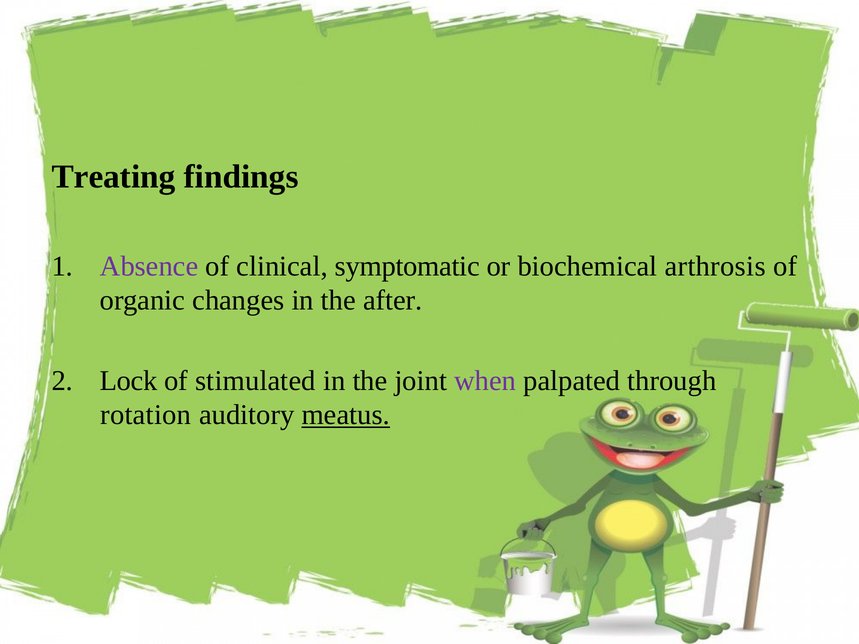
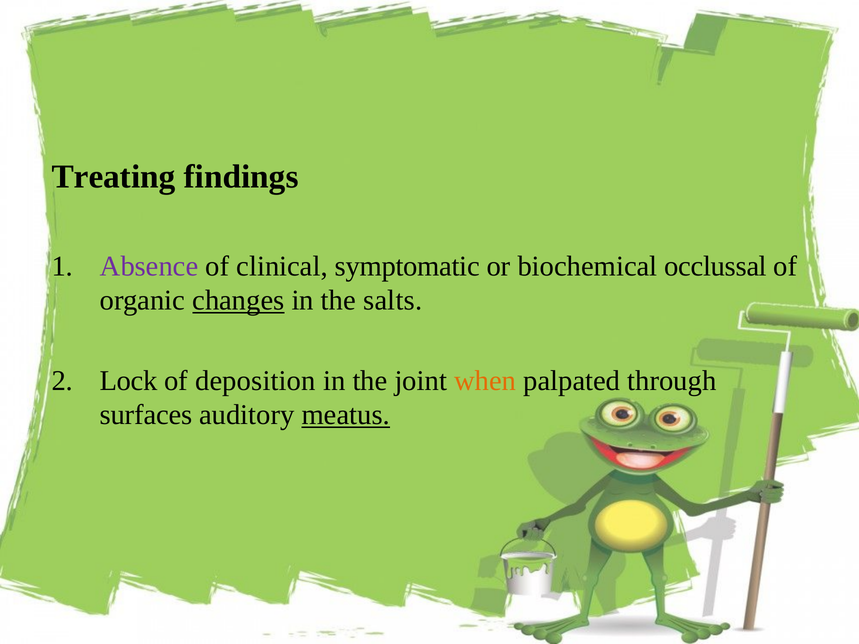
arthrosis: arthrosis -> occlussal (716, 266)
changes underline: none -> present (238, 301)
after: after -> salts (393, 301)
stimulated: stimulated -> deposition (255, 381)
when colour: purple -> orange (485, 381)
rotation: rotation -> surfaces (146, 415)
